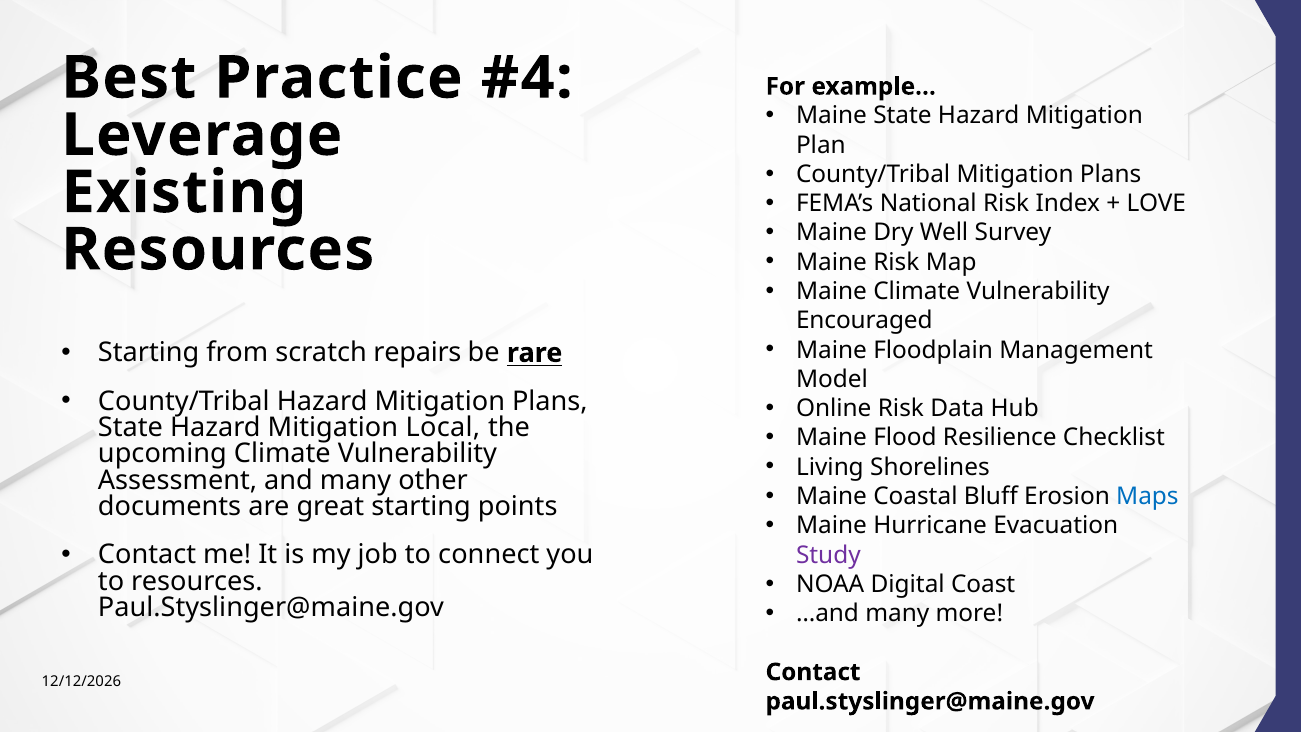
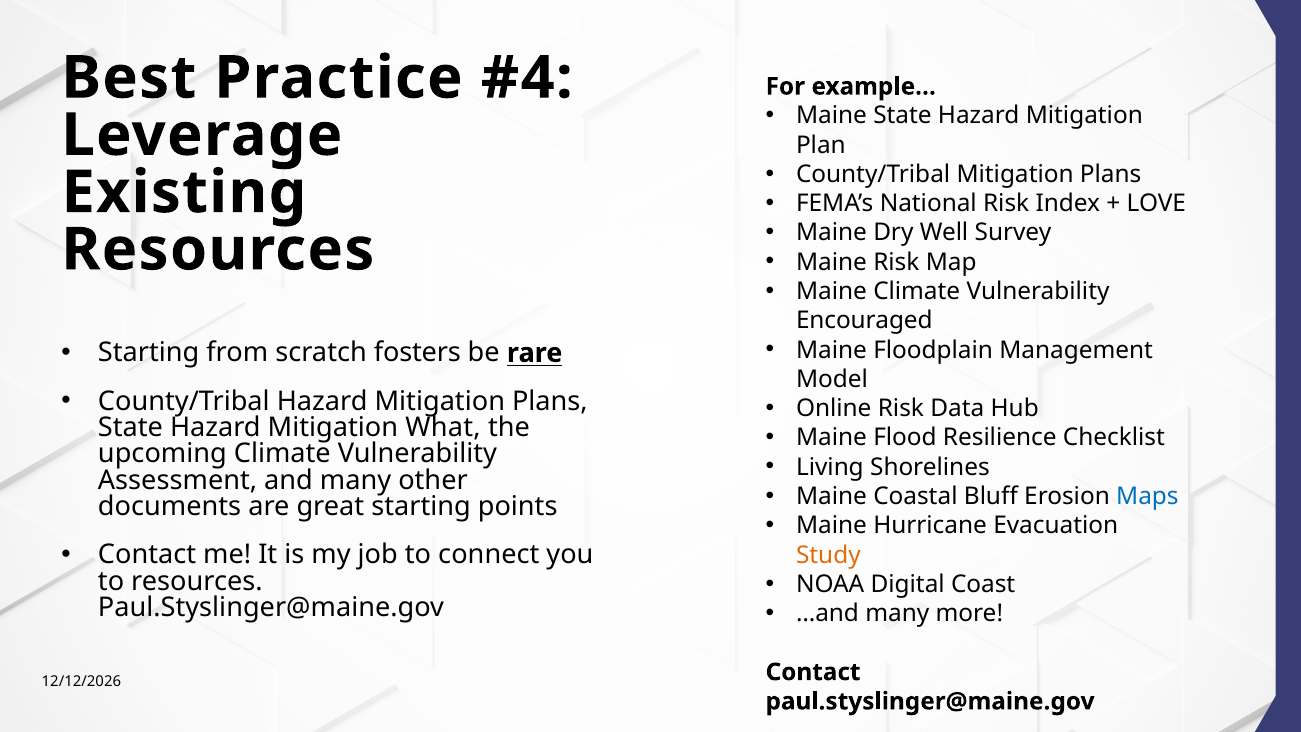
repairs: repairs -> fosters (417, 353)
Local: Local -> What (443, 427)
Study colour: purple -> orange (828, 555)
